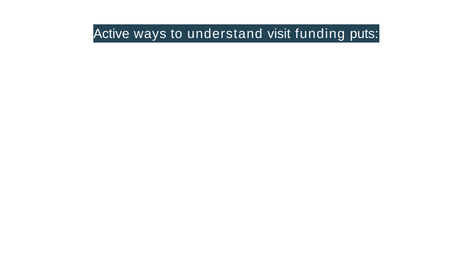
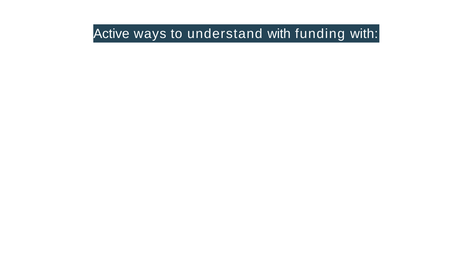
understand visit: visit -> with (279, 34)
funding puts: puts -> with (364, 34)
